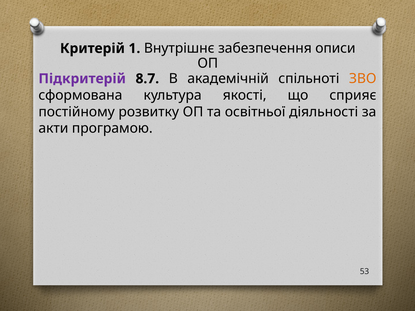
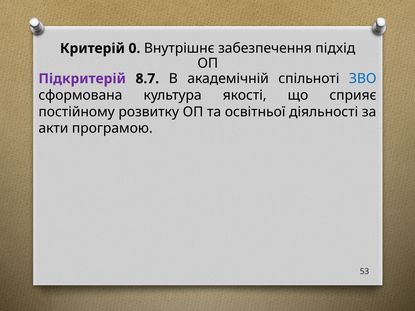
1: 1 -> 0 (134, 48)
описи: описи -> підхід (335, 48)
ЗВО colour: orange -> blue (363, 79)
